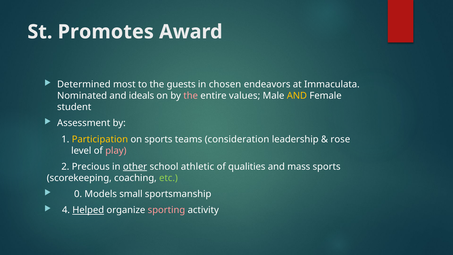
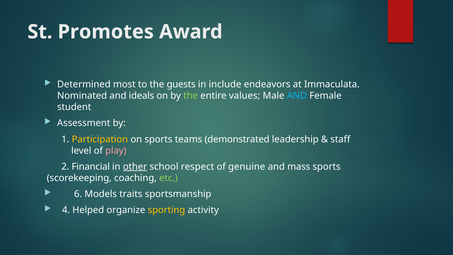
chosen: chosen -> include (225, 84)
the colour: pink -> light green (191, 96)
AND colour: yellow -> light blue (297, 96)
consideration: consideration -> demonstrated (237, 139)
rose: rose -> staff (340, 139)
Precious: Precious -> Financial (91, 167)
athletic: athletic -> respect (198, 167)
qualities: qualities -> genuine (247, 167)
0: 0 -> 6 (78, 194)
small: small -> traits (131, 194)
Helped underline: present -> none (88, 210)
sporting colour: pink -> yellow (166, 210)
